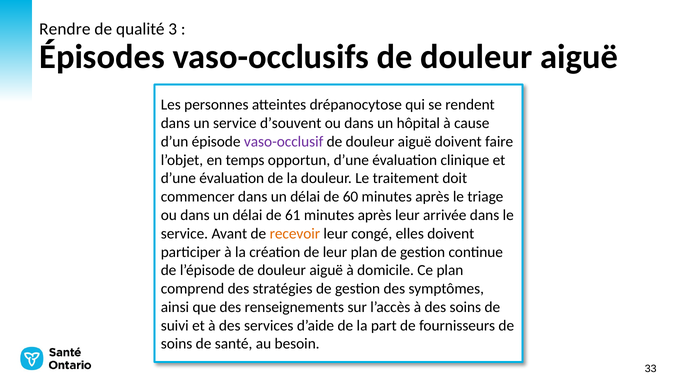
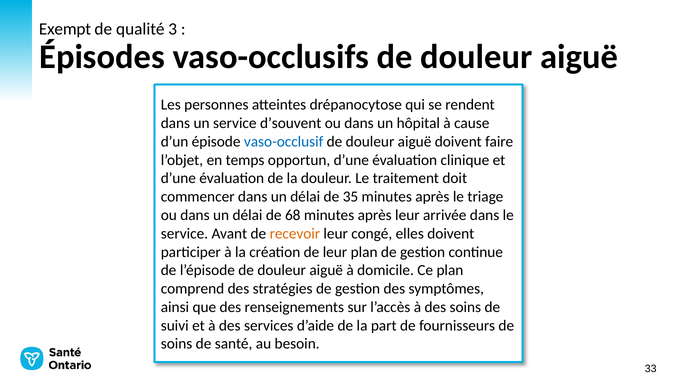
Rendre: Rendre -> Exempt (65, 29)
vaso-occlusif colour: purple -> blue (284, 142)
60: 60 -> 35 (351, 197)
61: 61 -> 68 (293, 215)
